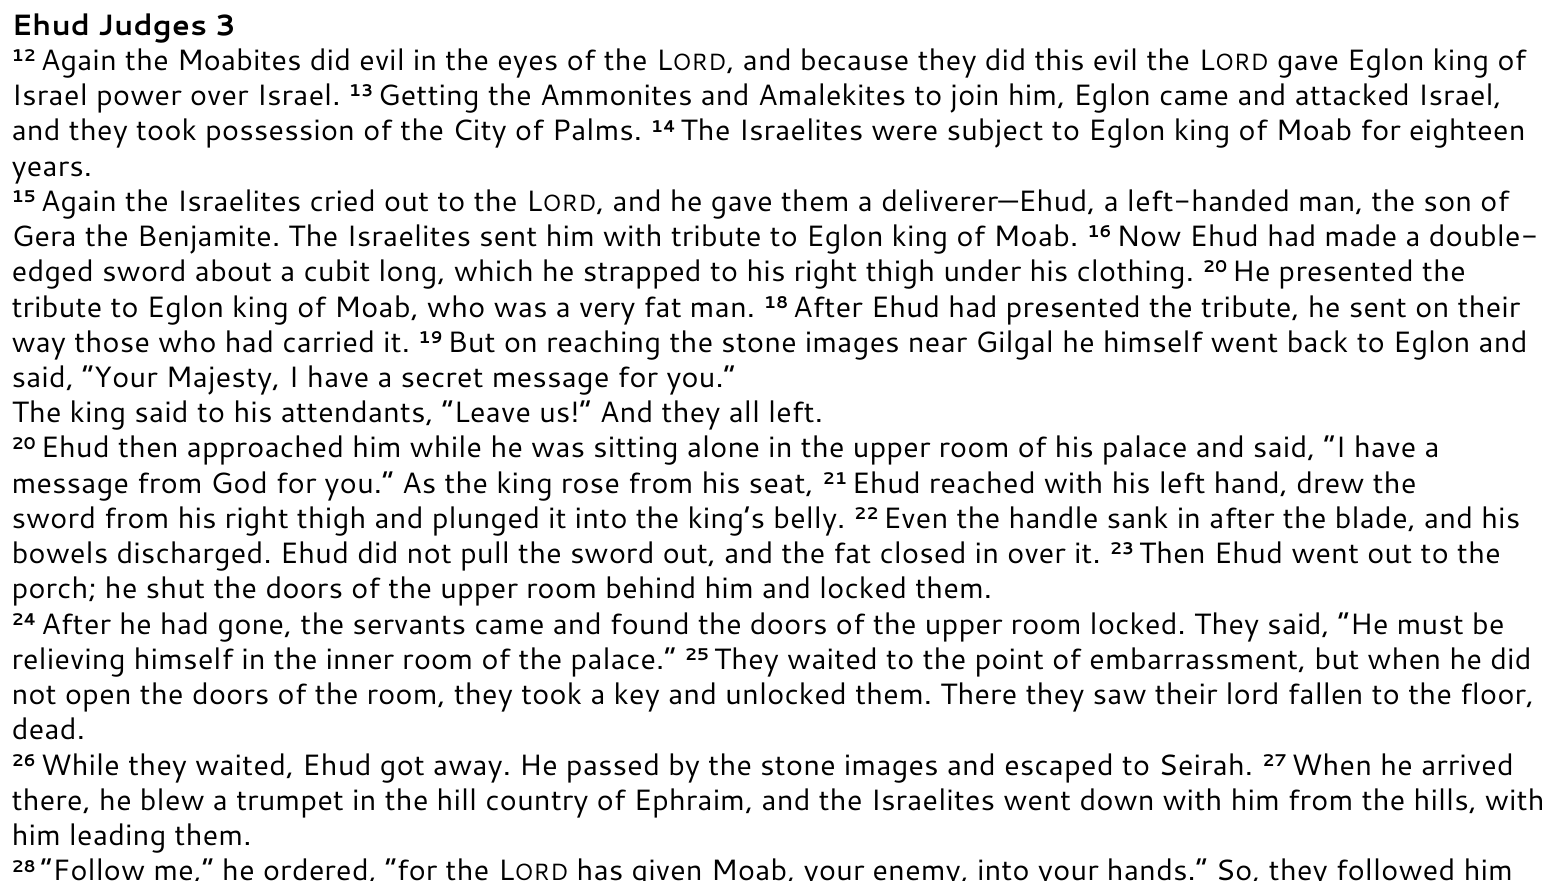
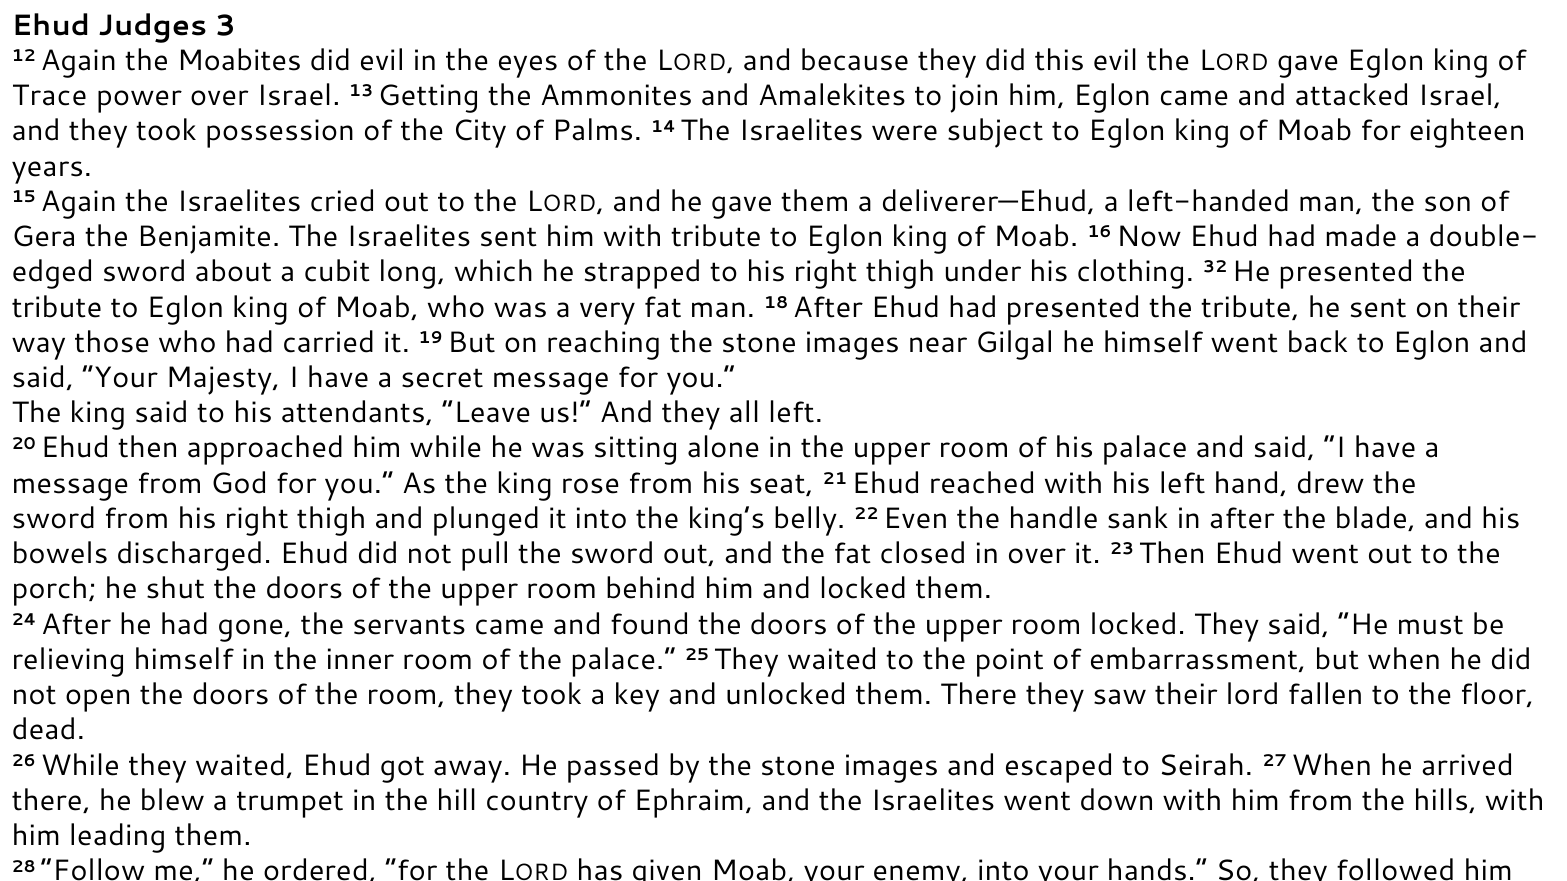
Israel: Israel -> Trace (50, 96)
clothing 20: 20 -> 32 (1215, 268)
